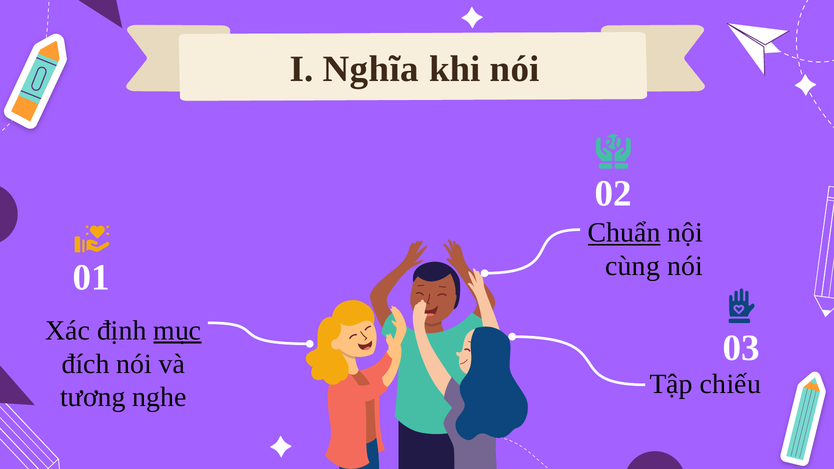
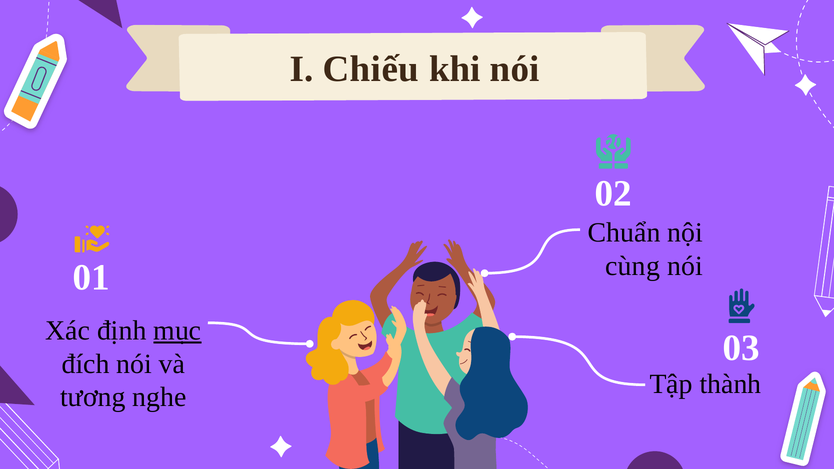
Nghĩa: Nghĩa -> Chiếu (371, 69)
Chuẩn underline: present -> none (624, 233)
chiếu: chiếu -> thành (730, 384)
